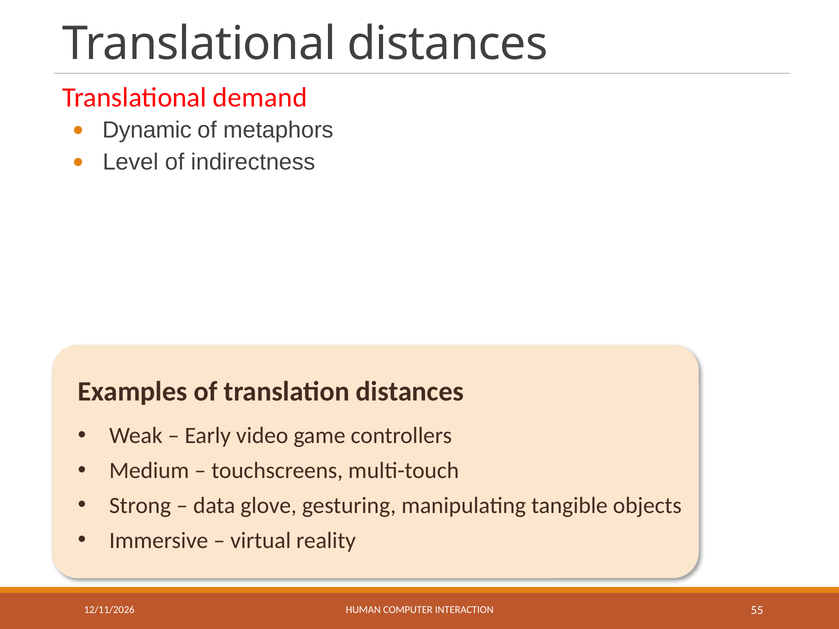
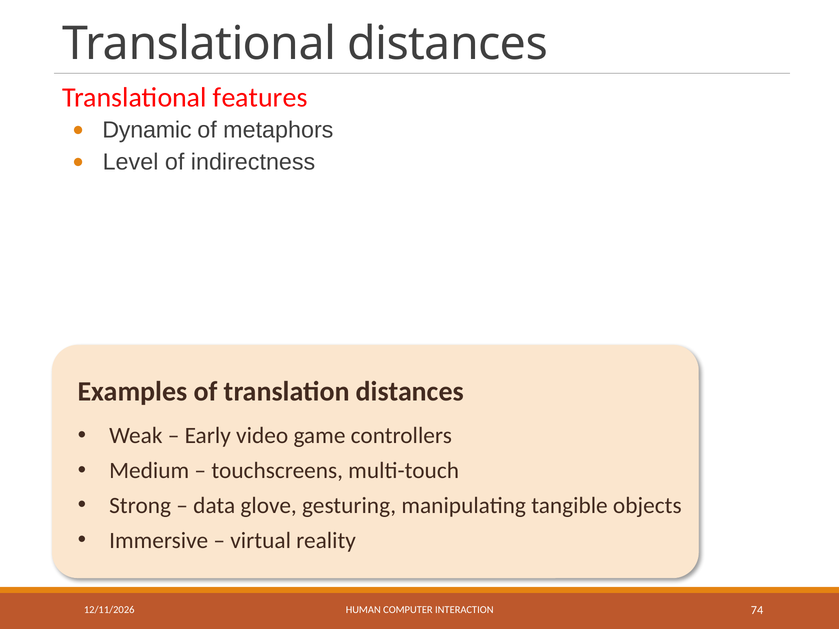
demand: demand -> features (260, 98)
55: 55 -> 74 (757, 610)
